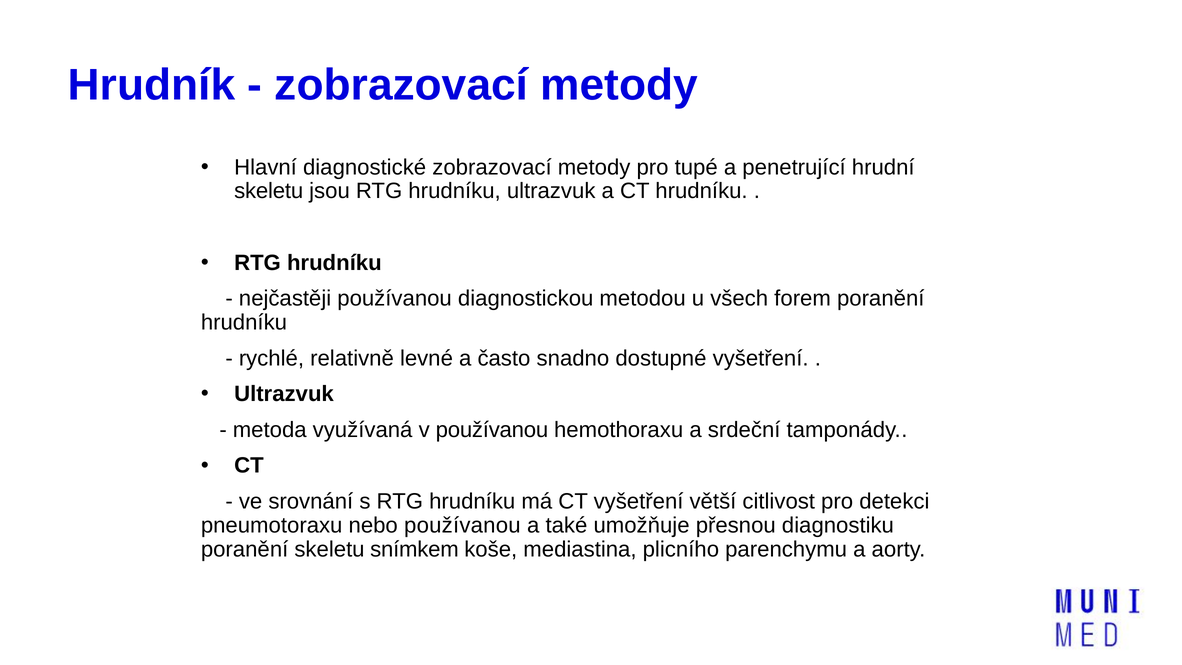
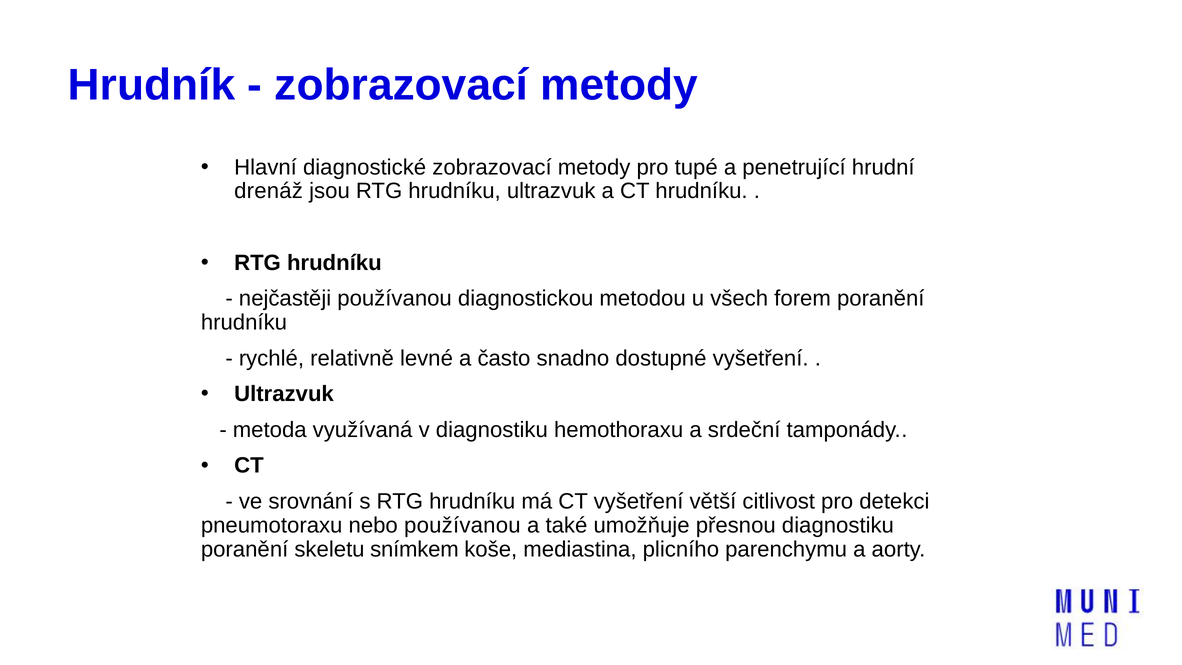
skeletu: skeletu -> drenáž (269, 191)
v používanou: používanou -> diagnostiku (492, 430)
